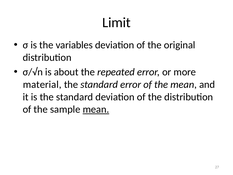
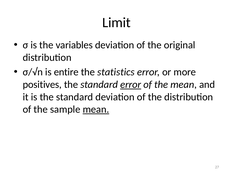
about: about -> entire (66, 72)
repeated: repeated -> statistics (116, 72)
material: material -> positives (42, 84)
error underline: none -> present (131, 84)
